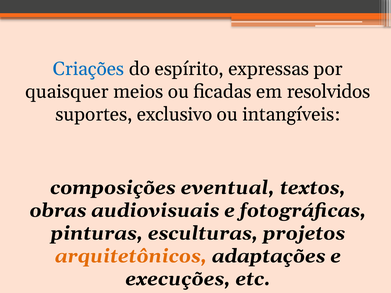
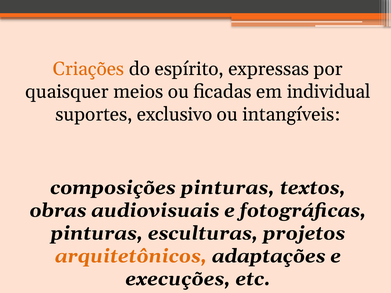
Criações colour: blue -> orange (89, 69)
resolvidos: resolvidos -> individual (329, 92)
composições eventual: eventual -> pinturas (228, 188)
